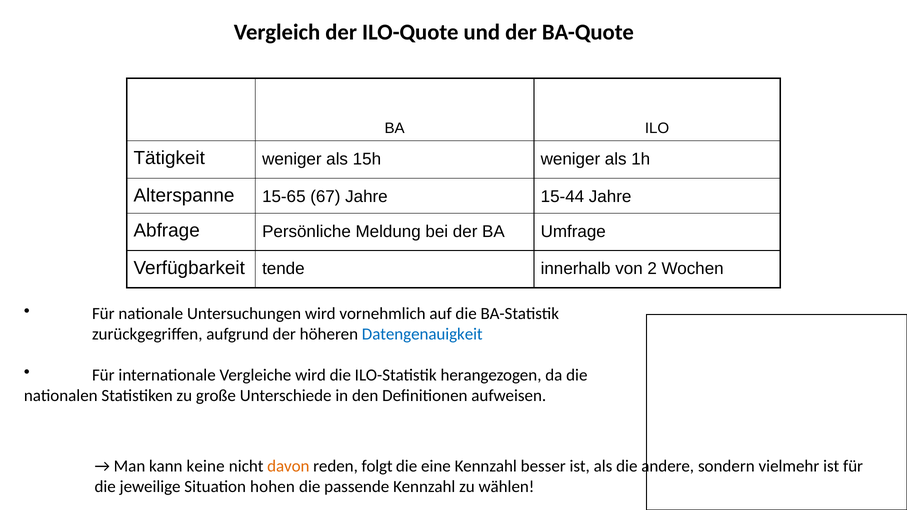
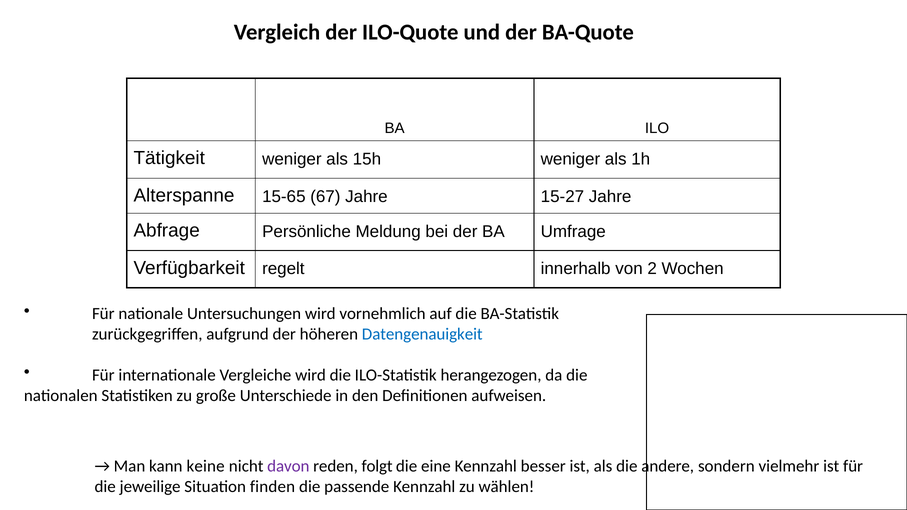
15-44: 15-44 -> 15-27 (562, 197)
tende: tende -> regelt (283, 269)
davon colour: orange -> purple (288, 466)
hohen: hohen -> finden (272, 487)
